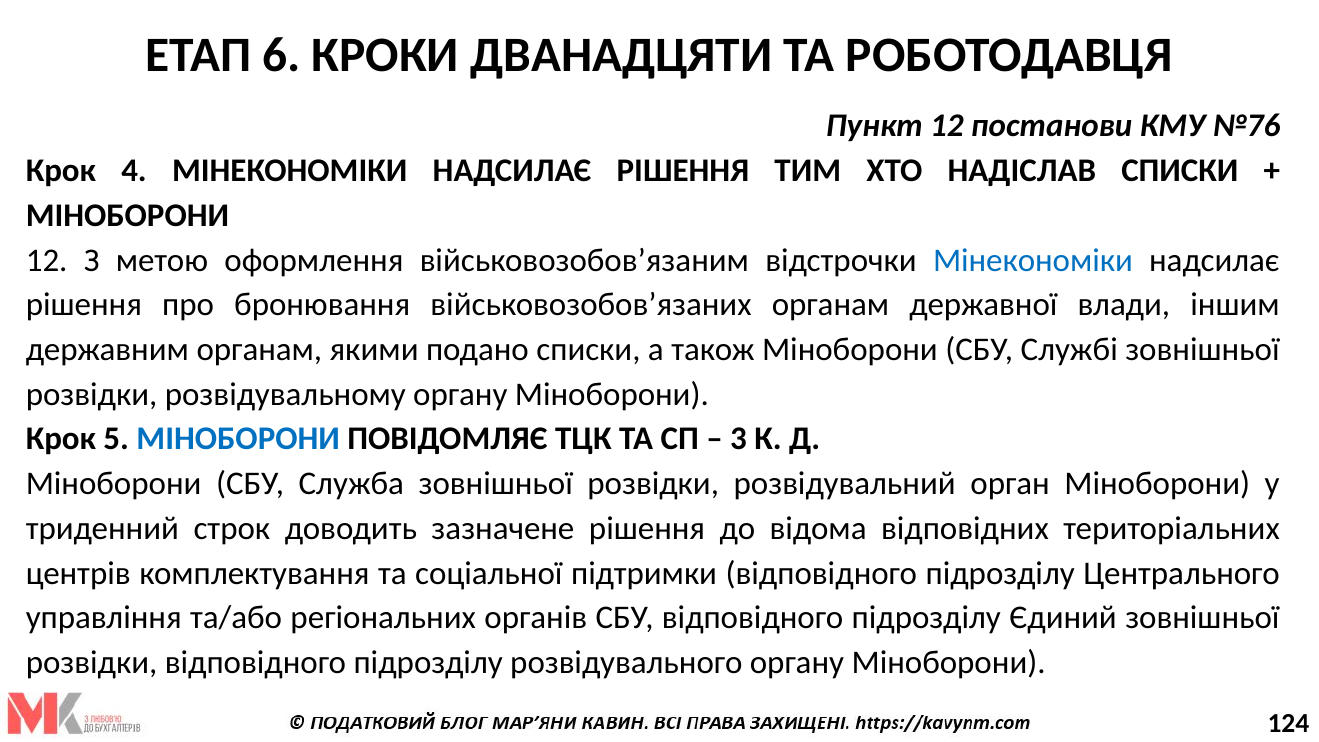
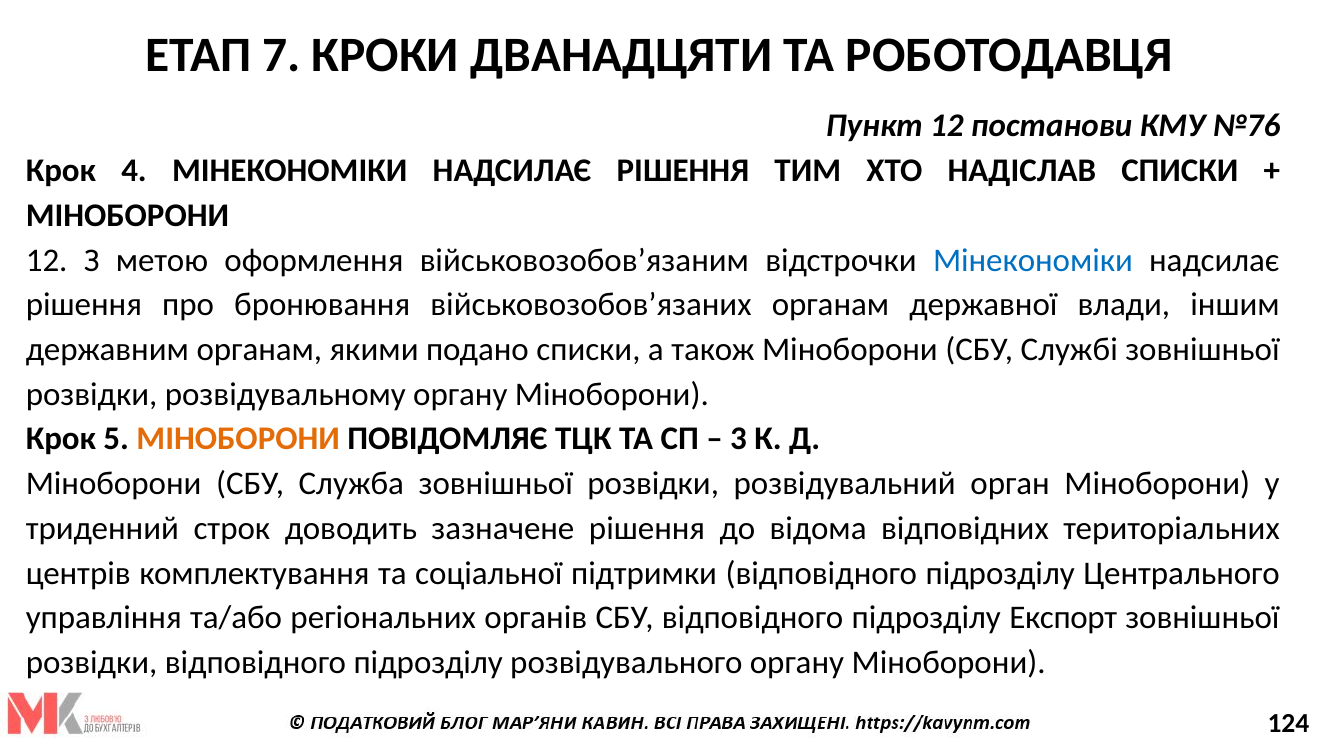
6: 6 -> 7 (281, 55)
МІНОБОРОНИ colour: blue -> orange (238, 439)
Єдиний: Єдиний -> Експорт (1063, 618)
